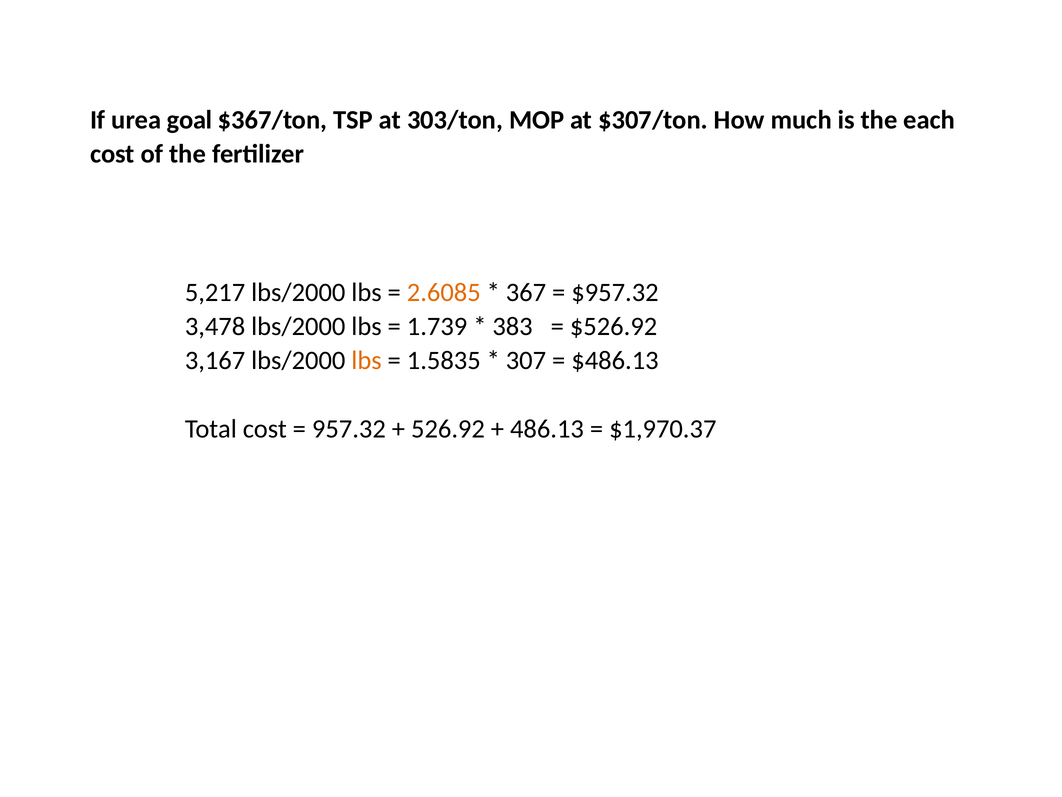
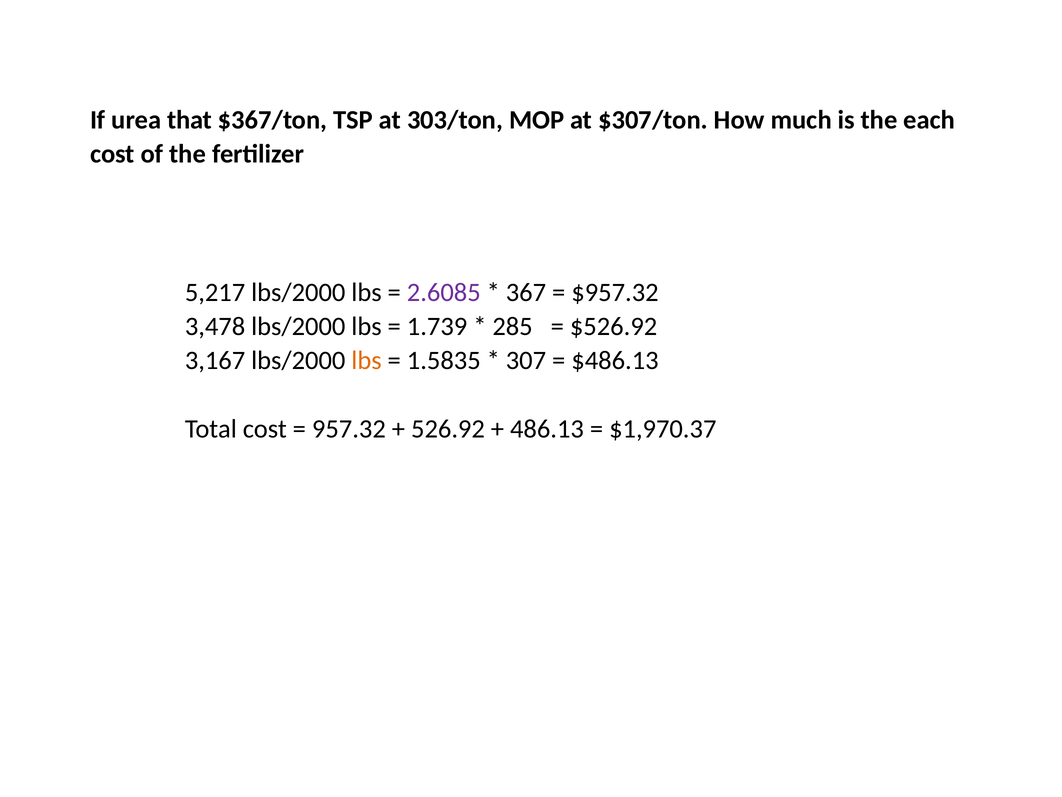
goal: goal -> that (190, 120)
2.6085 colour: orange -> purple (444, 292)
383: 383 -> 285 (513, 326)
